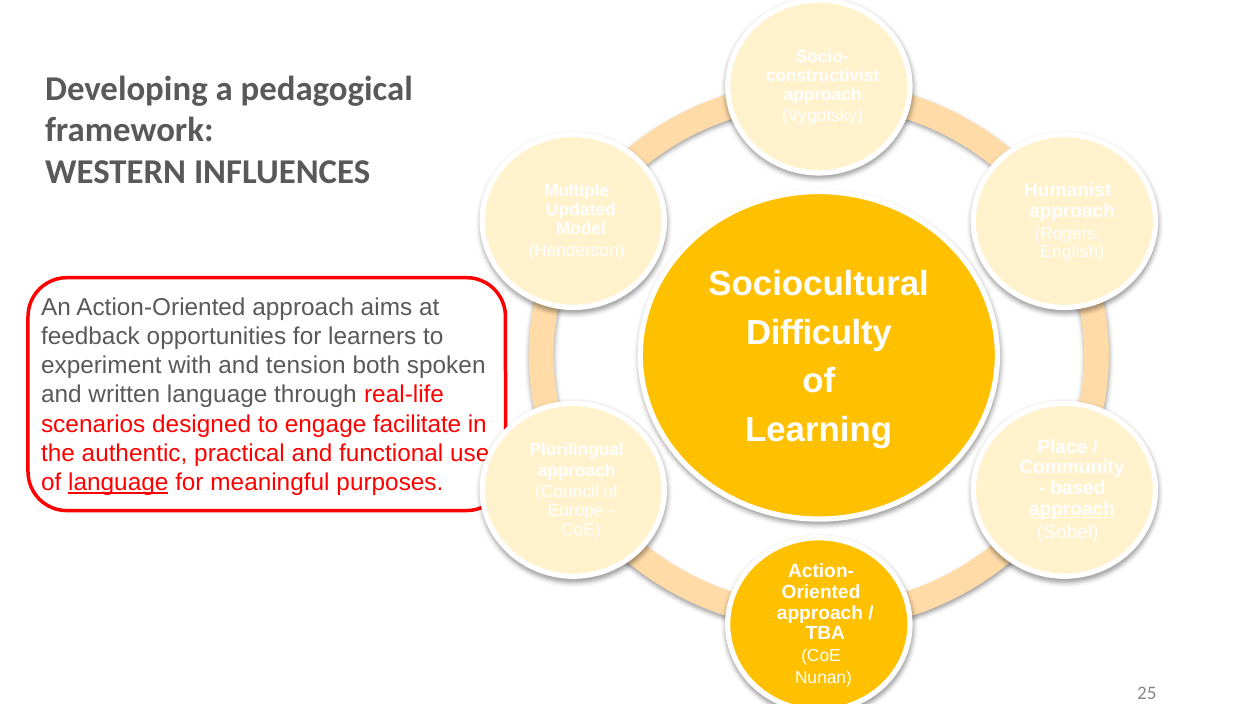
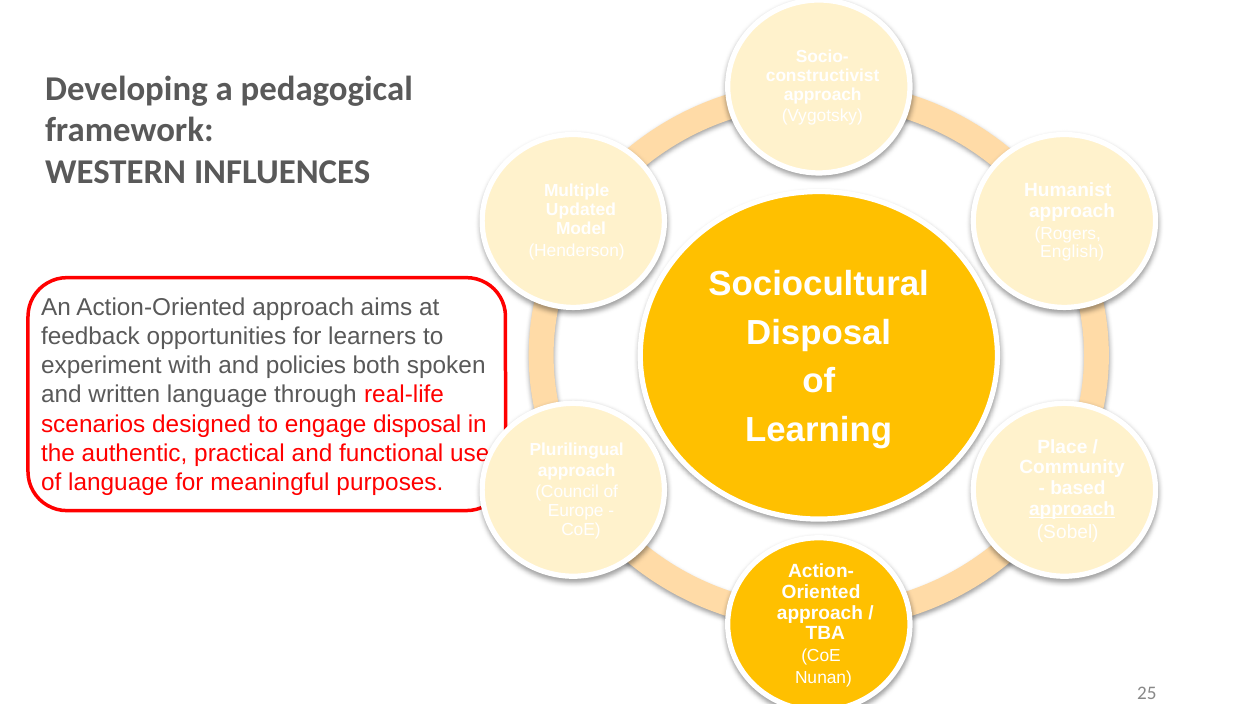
Difficulty: Difficulty -> Disposal (819, 333)
tension: tension -> policies (306, 366)
engage facilitate: facilitate -> disposal (417, 424)
language underline: present -> none (118, 483)
